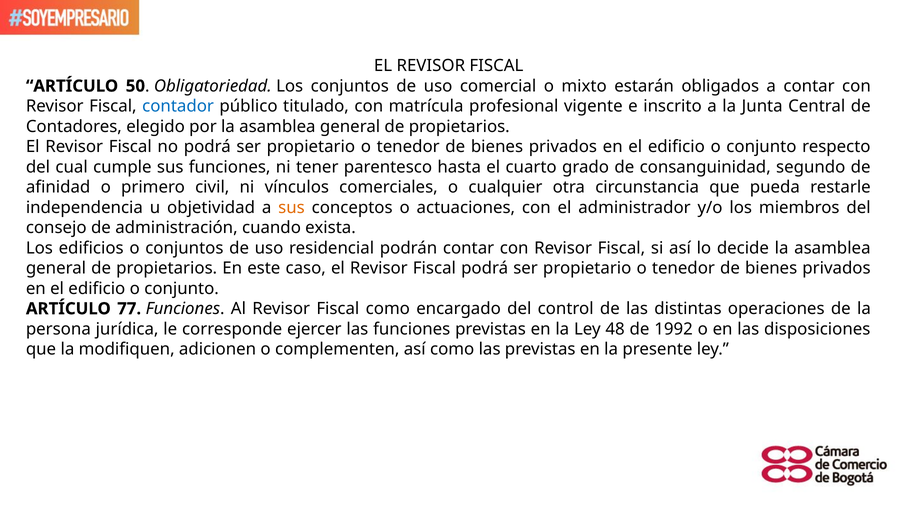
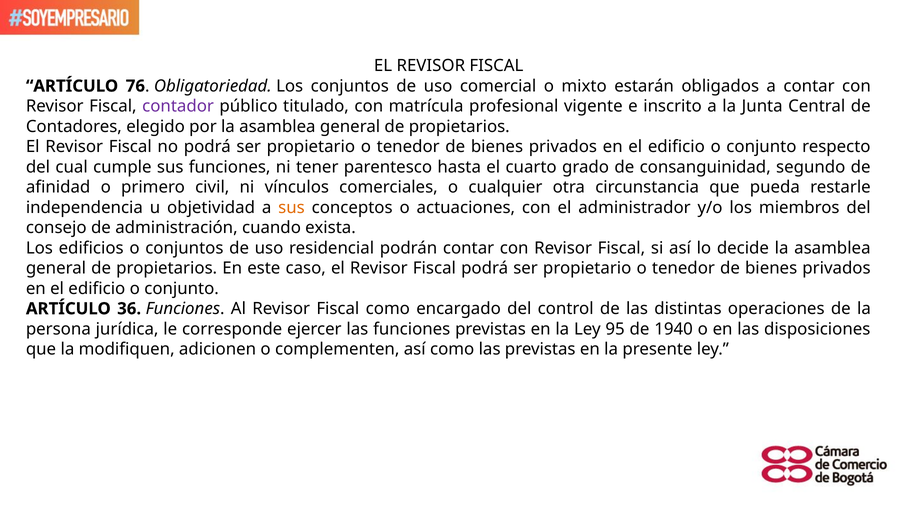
50: 50 -> 76 (135, 86)
contador colour: blue -> purple (178, 106)
77: 77 -> 36 (129, 309)
48: 48 -> 95 (615, 329)
1992: 1992 -> 1940 (674, 329)
